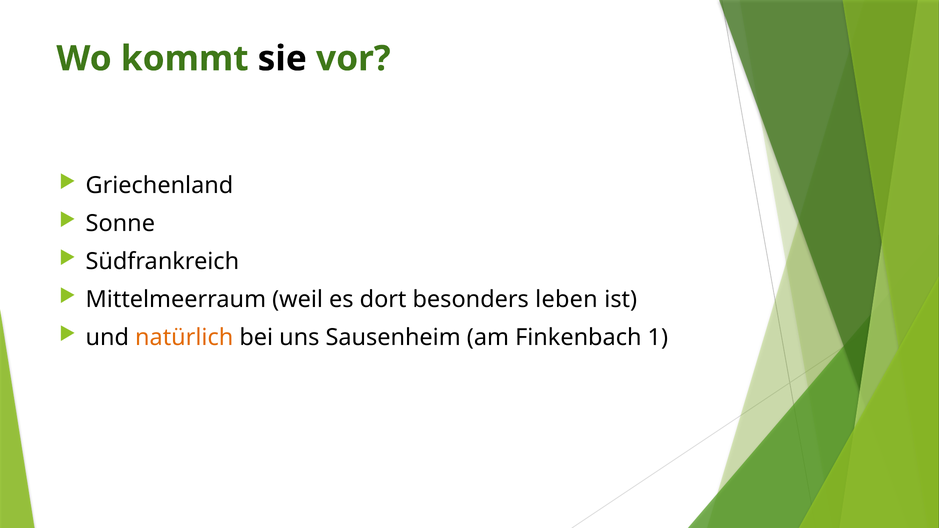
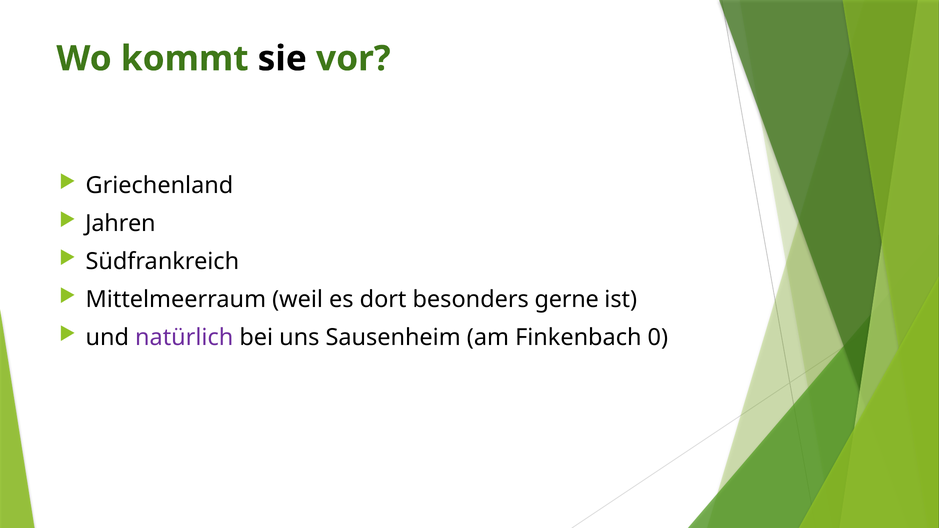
Sonne: Sonne -> Jahren (120, 224)
leben: leben -> gerne (567, 300)
natürlich colour: orange -> purple (184, 337)
1: 1 -> 0 (658, 337)
